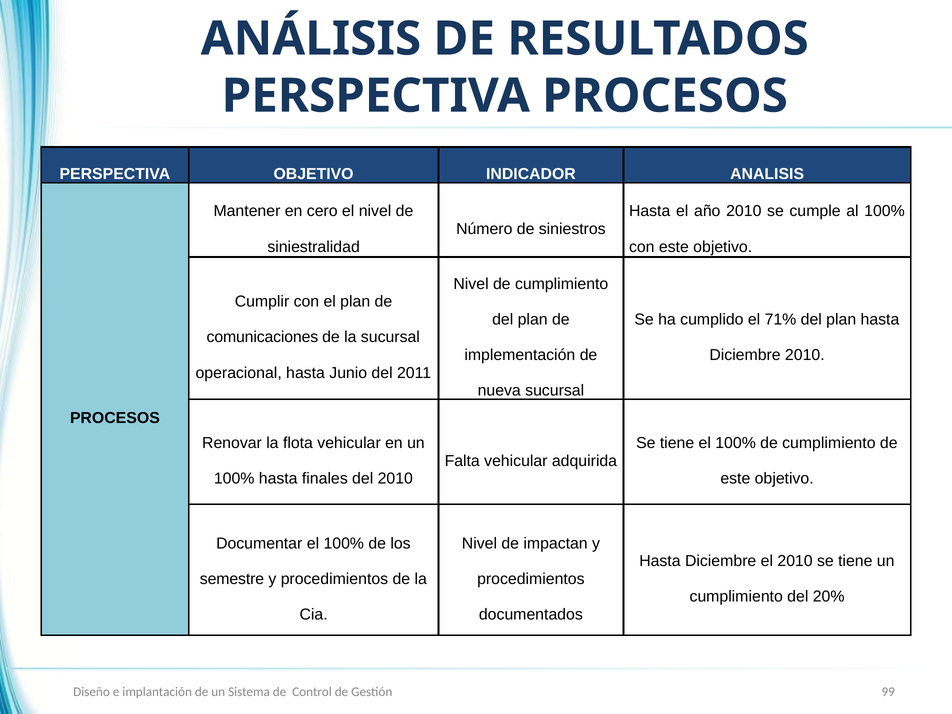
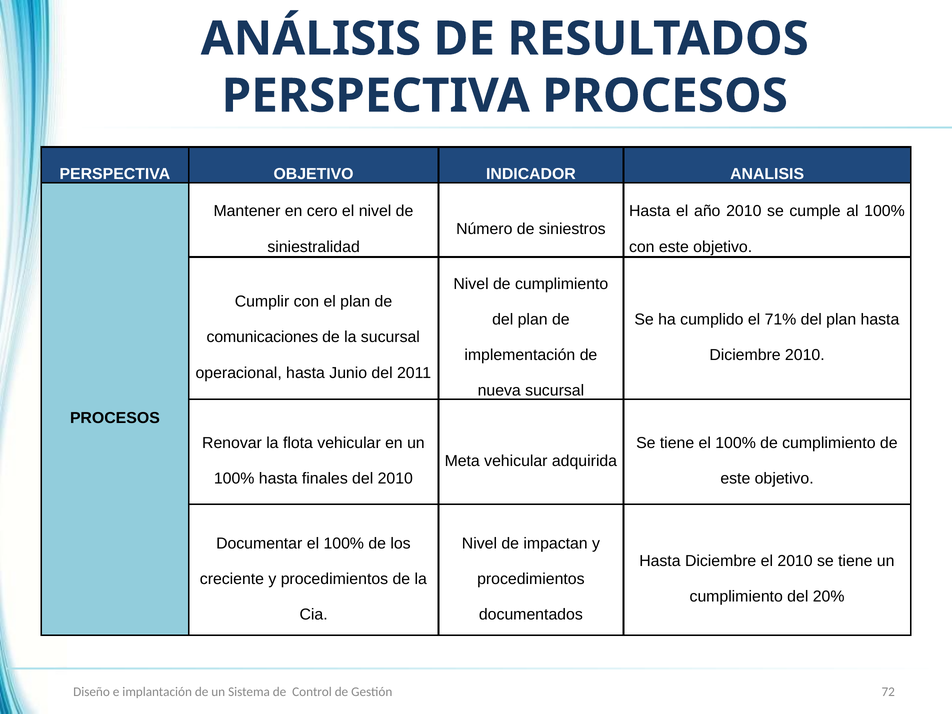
Falta: Falta -> Meta (462, 461)
semestre: semestre -> creciente (232, 579)
99: 99 -> 72 (888, 692)
